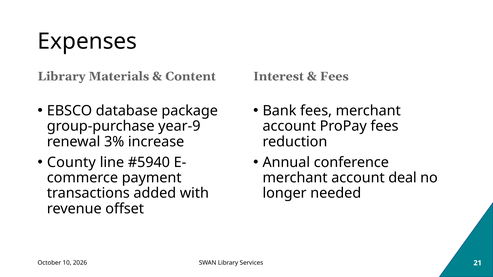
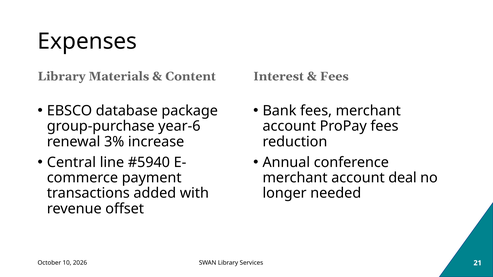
year-9: year-9 -> year-6 (179, 126)
County: County -> Central (71, 162)
